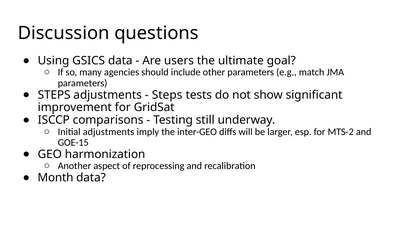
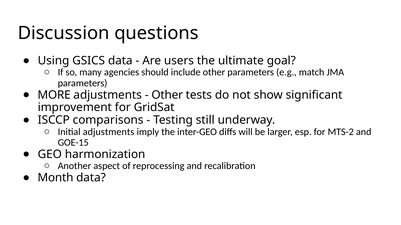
STEPS: STEPS -> MORE (54, 95)
Steps: Steps -> Other (167, 95)
